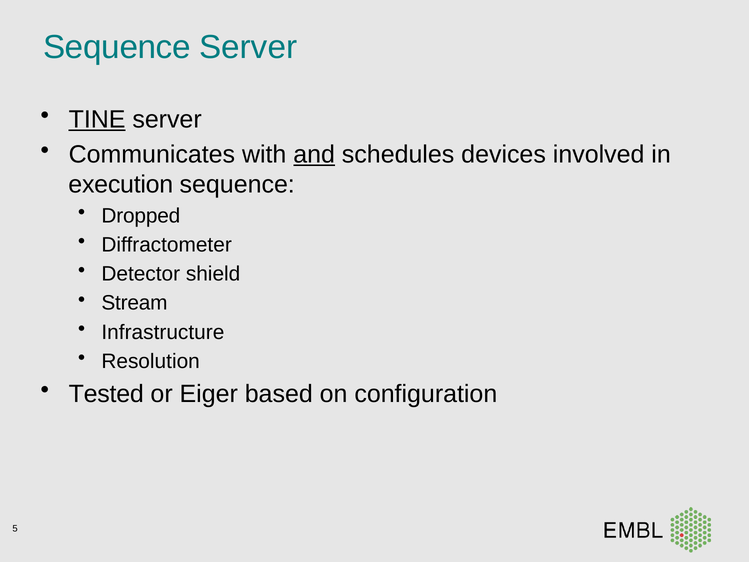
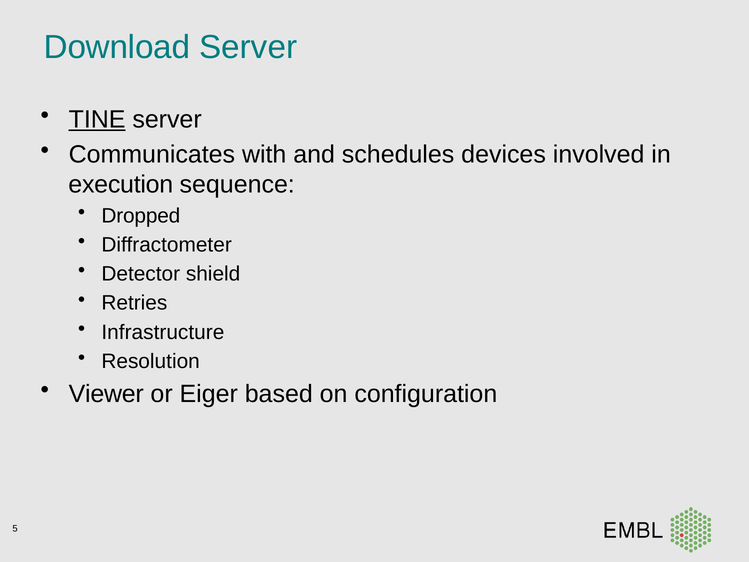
Sequence: Sequence -> Download (117, 47)
and underline: present -> none (314, 154)
Stream: Stream -> Retries (134, 303)
Tested: Tested -> Viewer (106, 394)
